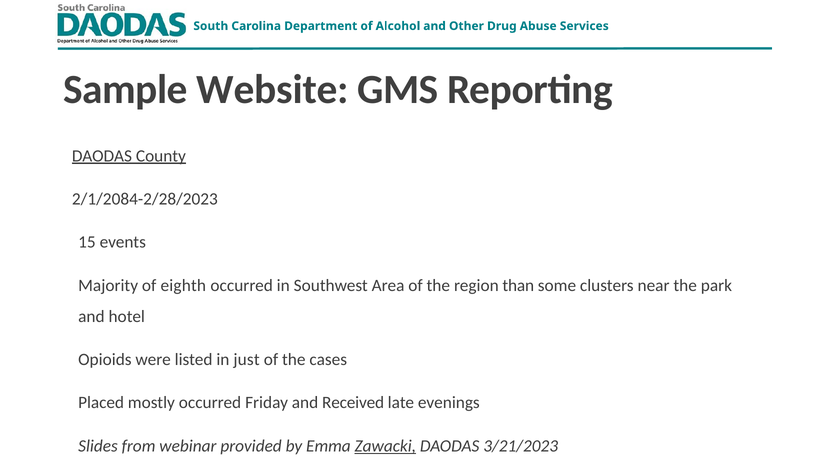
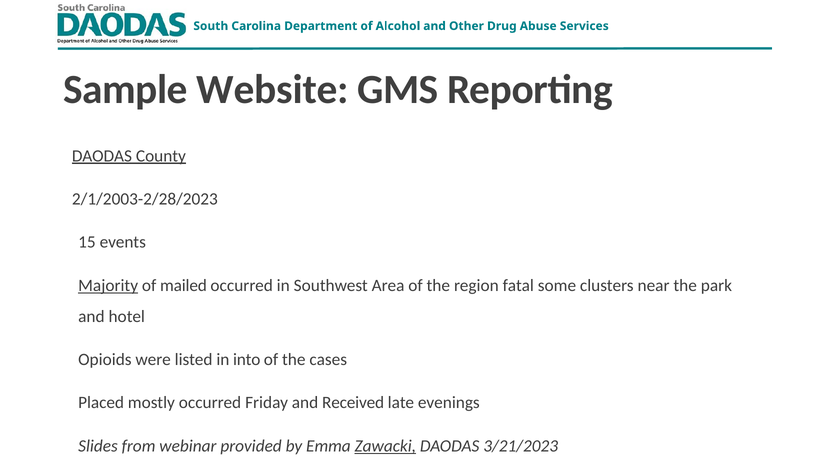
2/1/2084-2/28/2023: 2/1/2084-2/28/2023 -> 2/1/2003-2/28/2023 (145, 199)
Majority underline: none -> present (108, 286)
eighth: eighth -> mailed (184, 286)
than: than -> fatal (518, 286)
just: just -> into (247, 360)
